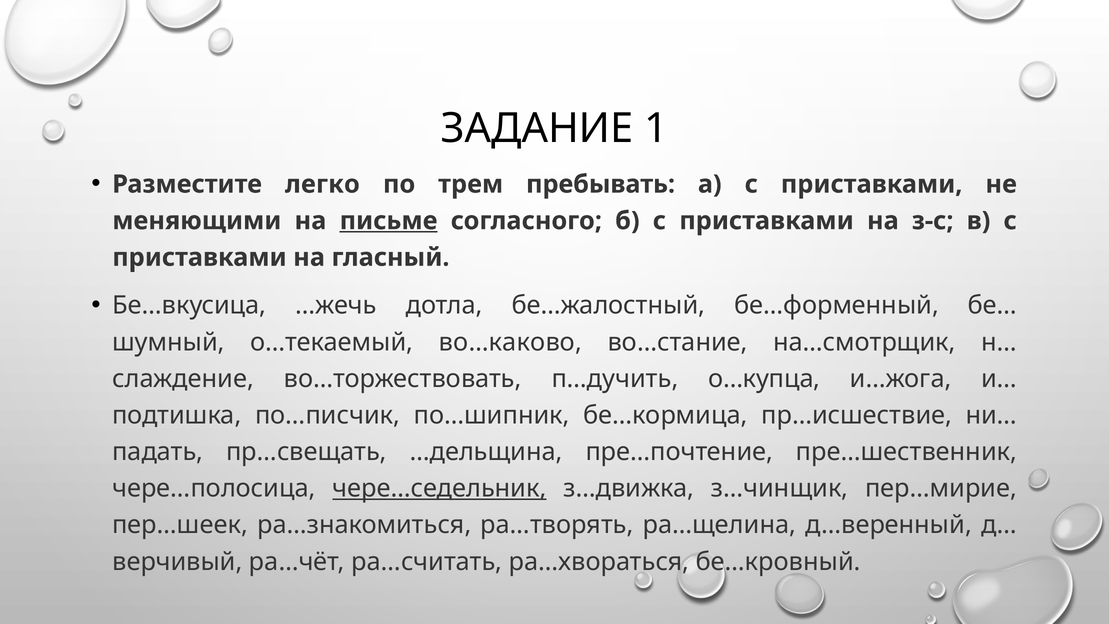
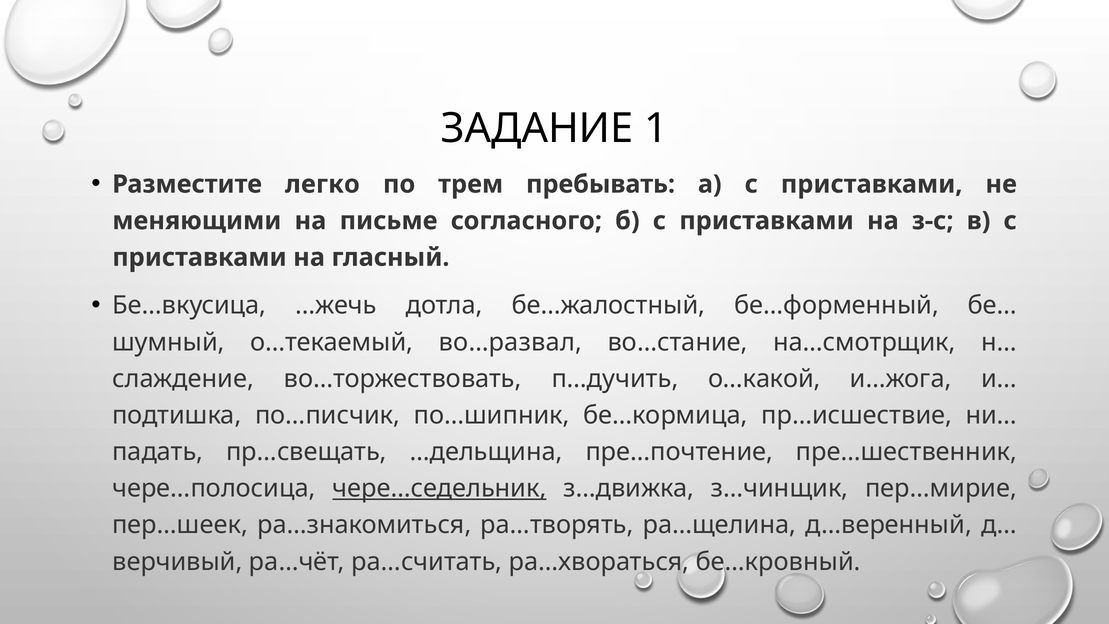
письме underline: present -> none (389, 221)
во…каково: во…каково -> во…развал (510, 342)
о…купца: о…купца -> о…какой (764, 379)
